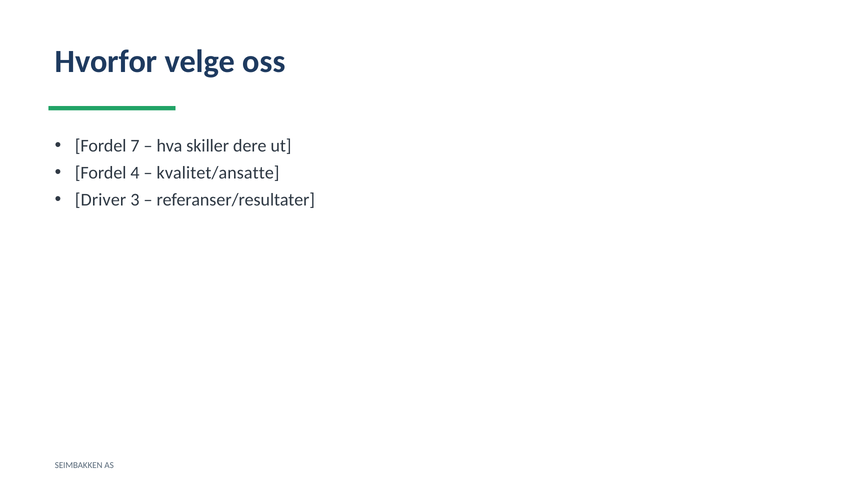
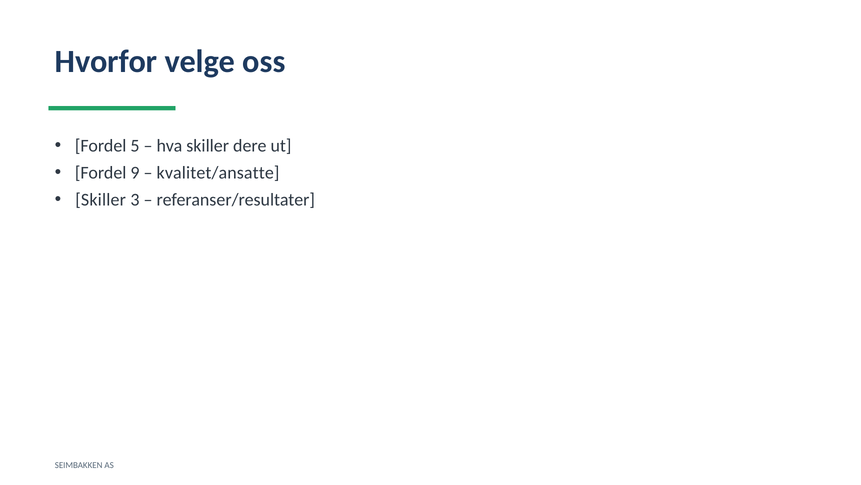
7: 7 -> 5 (135, 146)
4: 4 -> 9 (135, 173)
Driver: Driver -> Skiller (101, 200)
